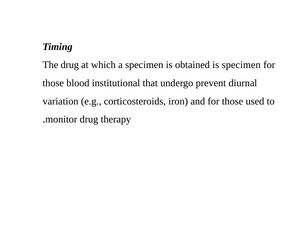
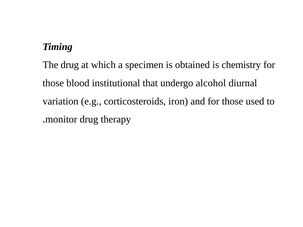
is specimen: specimen -> chemistry (241, 65)
prevent: prevent -> alcohol (211, 83)
